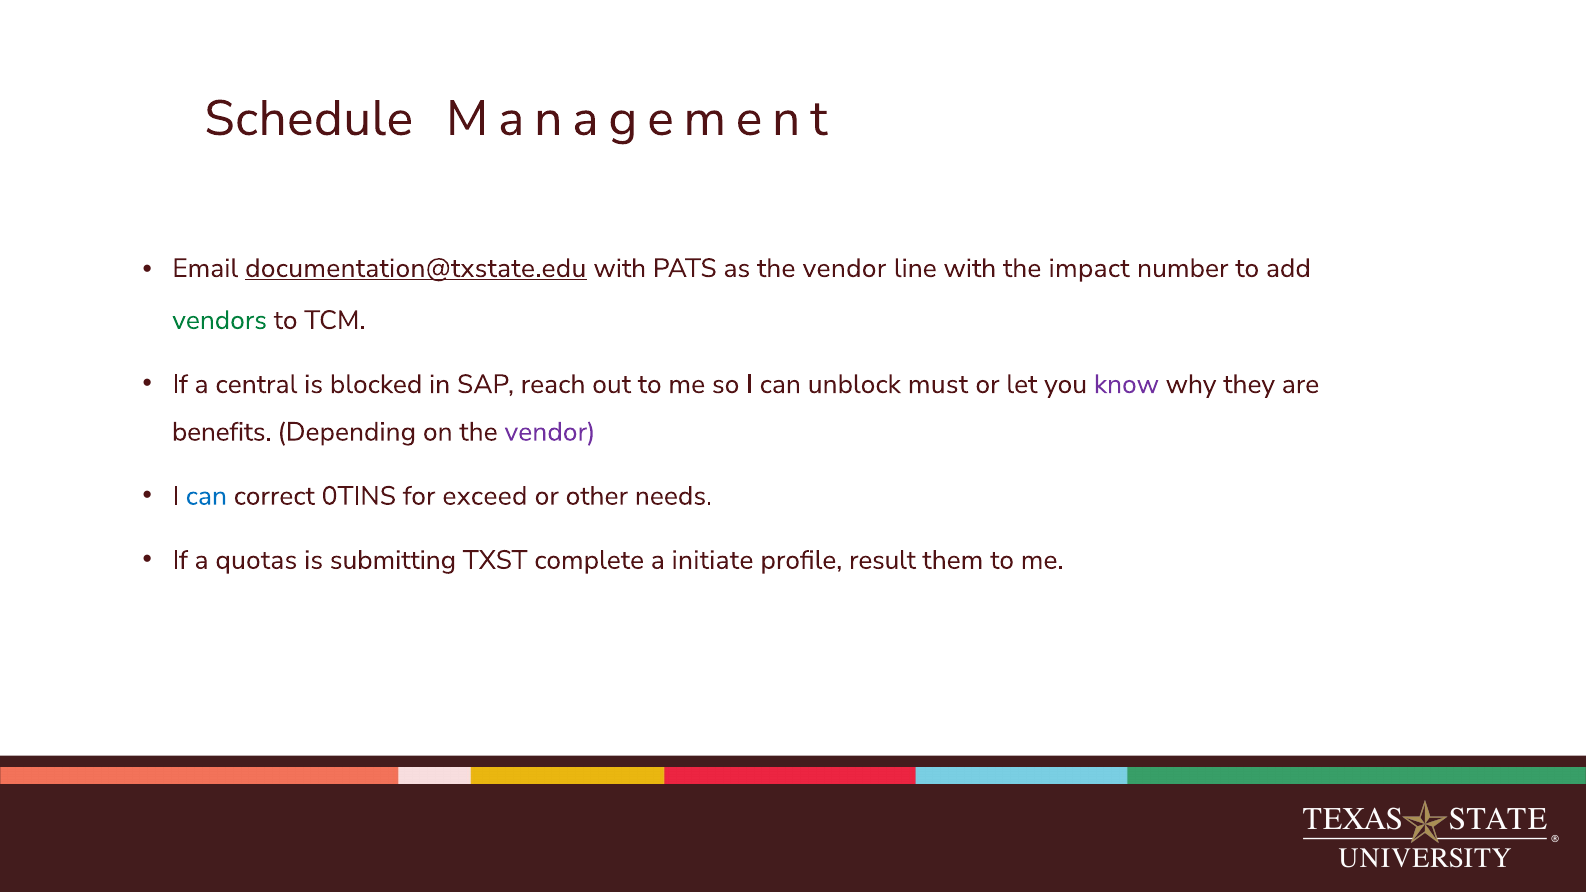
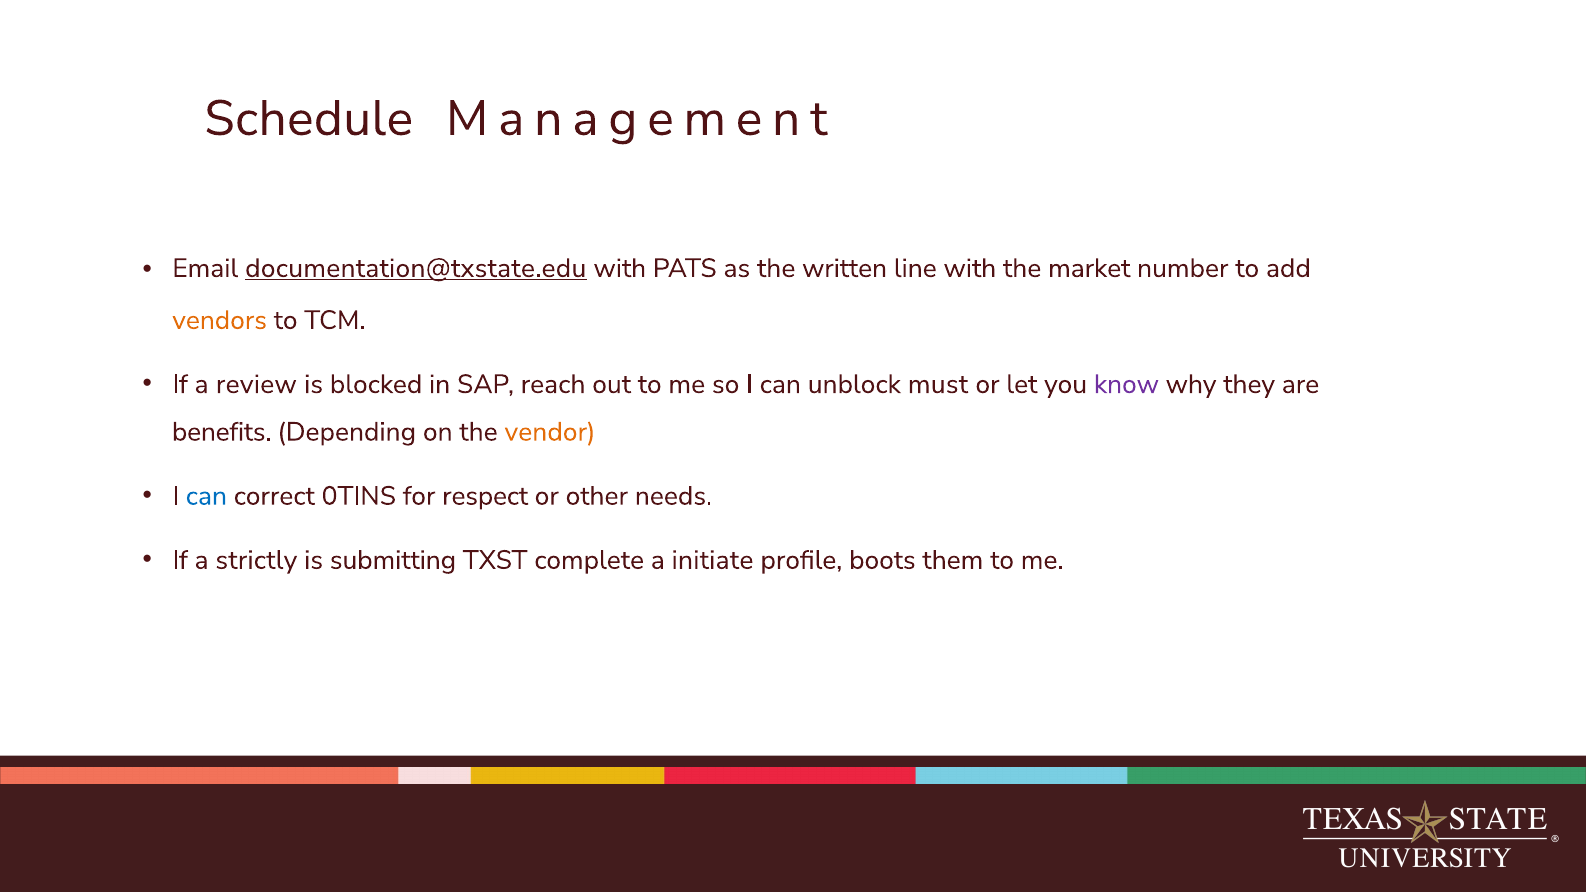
as the vendor: vendor -> written (845, 268)
impact: impact -> market (1089, 268)
vendors colour: green -> orange (220, 320)
central: central -> review (256, 384)
vendor colour: purple -> orange (550, 432)
exceed: exceed -> respect (485, 496)
quotas: quotas -> strictly (256, 560)
result: result -> boots (882, 560)
